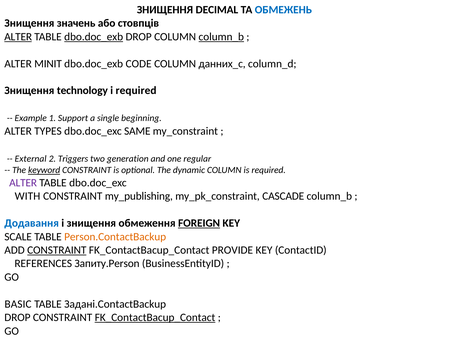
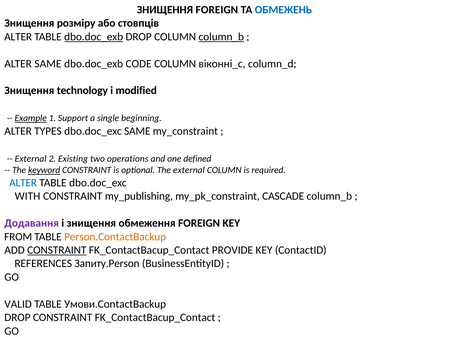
ЗНИЩЕННЯ DECIMAL: DECIMAL -> FOREIGN (217, 10)
значень: значень -> розміру (76, 23)
ALTER underline: present -> none (18, 37)
ALTER MINIT: MINIT -> SAME (48, 64)
данних_c: данних_c -> віконні_c (222, 64)
і required: required -> modified (136, 91)
Example underline: none -> present (31, 118)
Triggers: Triggers -> Existing (73, 159)
generation: generation -> operations (128, 159)
regular: regular -> defined (197, 159)
The dynamic: dynamic -> external (189, 170)
ALTER colour: purple -> blue (23, 183)
Додавання colour: blue -> purple (32, 223)
FOREIGN underline: present -> none (199, 223)
SCALE: SCALE -> FROM (18, 236)
BASIC: BASIC -> VALID (18, 304)
Задані.ContactBackup: Задані.ContactBackup -> Умови.ContactBackup (115, 304)
FK_ContactBacup_Contact underline: present -> none (155, 317)
